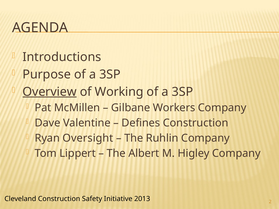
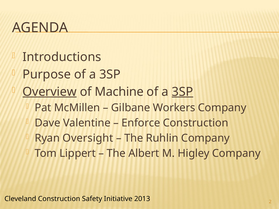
Working: Working -> Machine (119, 92)
3SP underline: none -> present (182, 92)
Defines: Defines -> Enforce (141, 123)
